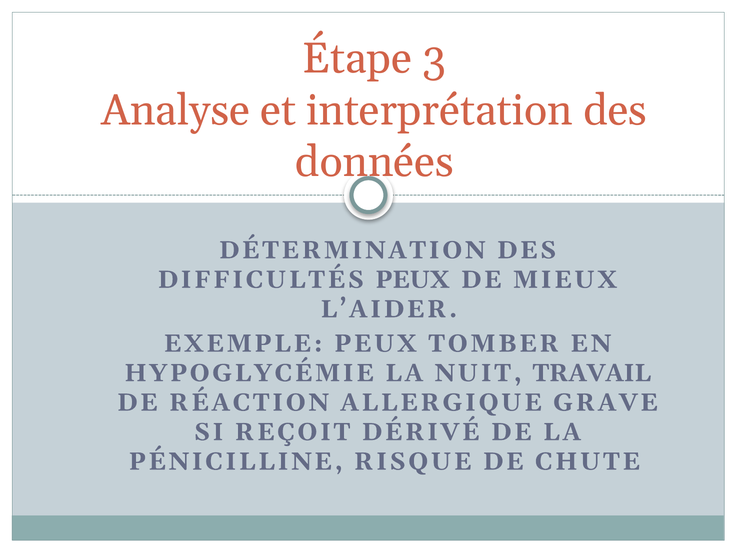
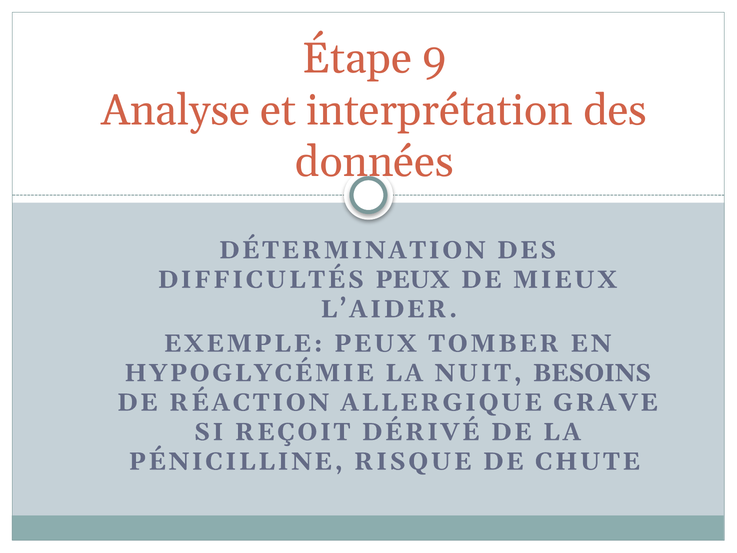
3: 3 -> 9 (434, 59)
TRAVAIL: TRAVAIL -> BESOINS (592, 373)
